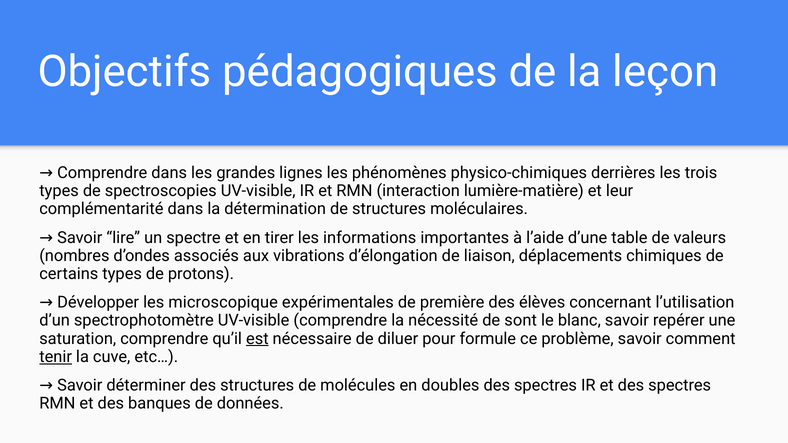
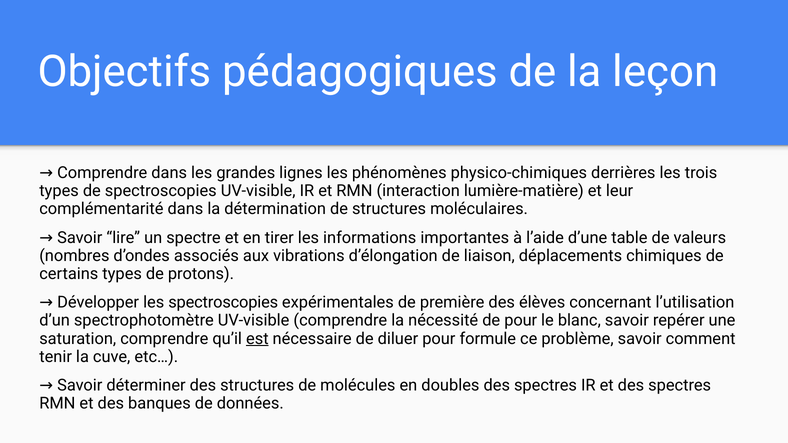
les microscopique: microscopique -> spectroscopies (223, 303)
de sont: sont -> pour (521, 321)
tenir underline: present -> none (56, 357)
